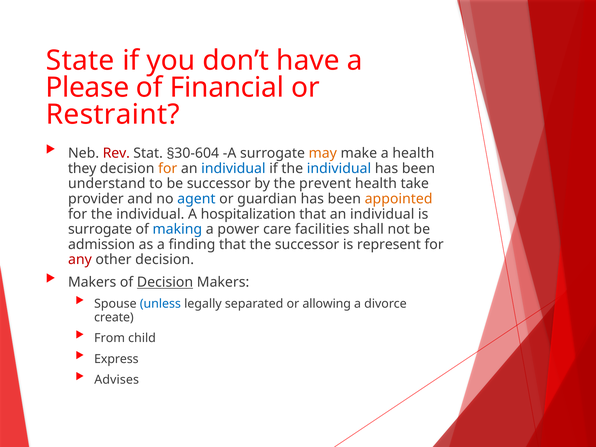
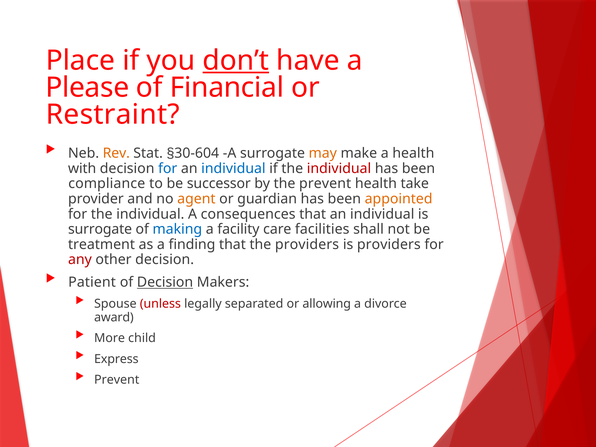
State: State -> Place (80, 60)
don’t underline: none -> present (236, 60)
Rev colour: red -> orange (116, 153)
they: they -> with (82, 168)
for colour: orange -> blue (168, 168)
individual colour: blue -> red (339, 168)
understand: understand -> compliance (107, 184)
agent colour: blue -> orange (196, 199)
hospitalization: hospitalization -> consequences (248, 214)
power: power -> facility (238, 229)
admission: admission -> treatment (101, 244)
the successor: successor -> providers (307, 244)
is represent: represent -> providers (389, 244)
Makers: Makers -> Patient (92, 282)
unless colour: blue -> red (160, 304)
create: create -> award (114, 317)
From: From -> More (110, 338)
Advises: Advises -> Prevent (117, 380)
